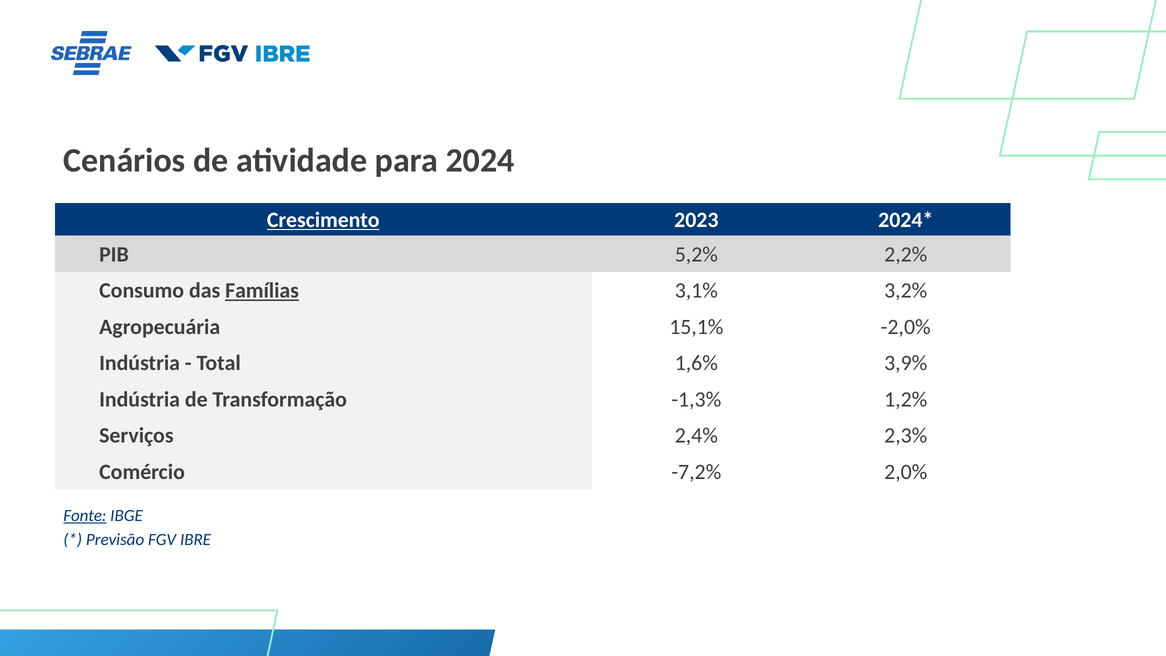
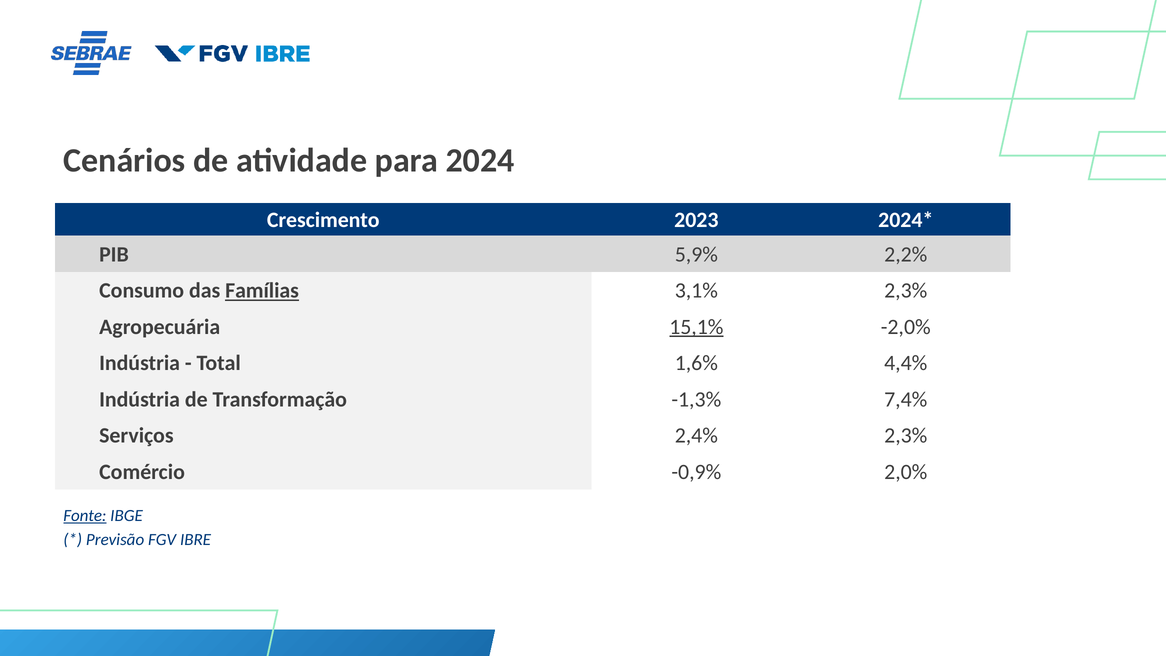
Crescimento underline: present -> none (323, 220)
5,2%: 5,2% -> 5,9% (696, 254)
3,1% 3,2%: 3,2% -> 2,3% (906, 291)
15,1% underline: none -> present (696, 327)
3,9%: 3,9% -> 4,4% (906, 363)
1,2%: 1,2% -> 7,4% (906, 399)
-7,2%: -7,2% -> -0,9% (696, 472)
